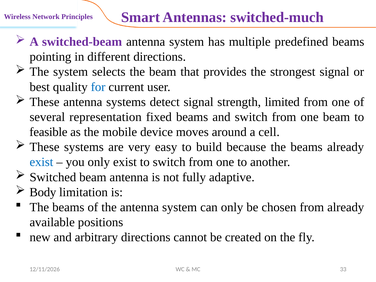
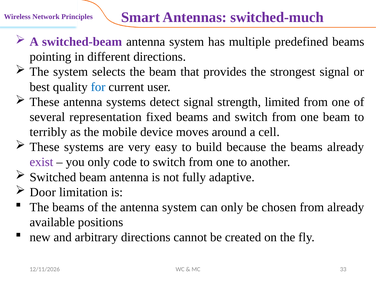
feasible: feasible -> terribly (48, 132)
exist colour: blue -> purple (41, 162)
only exist: exist -> code (125, 162)
Body: Body -> Door (43, 192)
